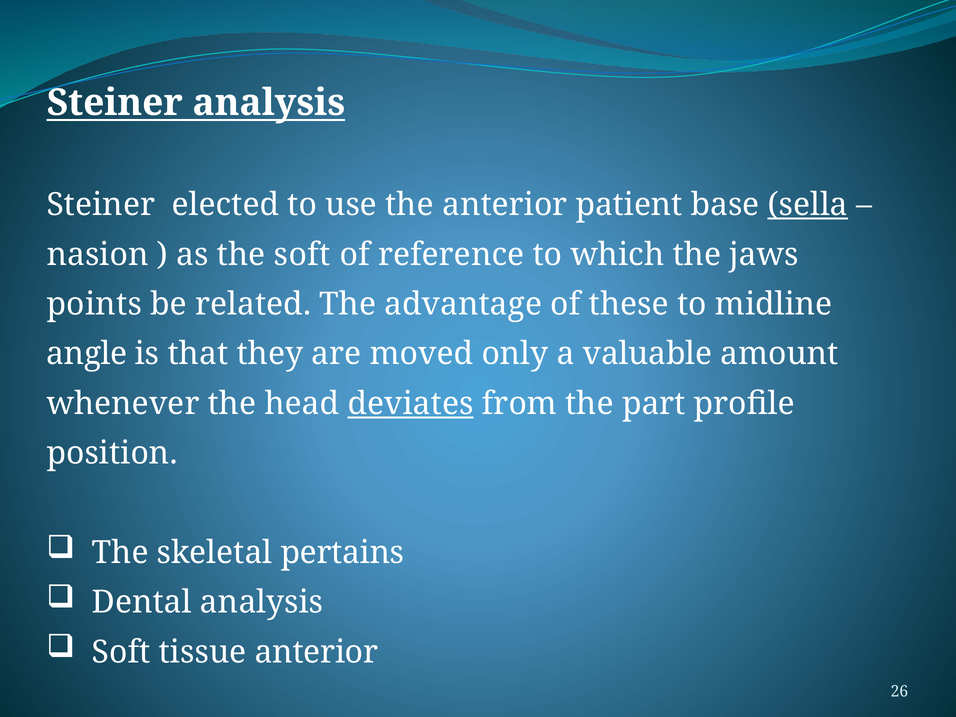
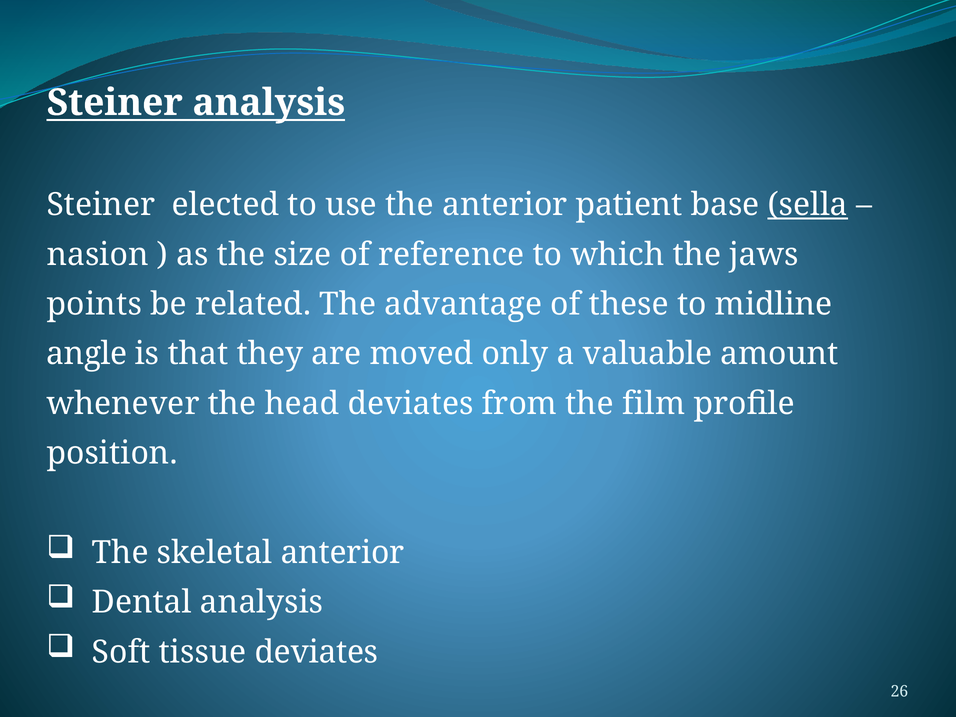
the soft: soft -> size (303, 255)
deviates underline: present -> none (411, 404)
part: part -> film (654, 404)
skeletal pertains: pertains -> anterior (342, 553)
tissue anterior: anterior -> deviates (316, 652)
